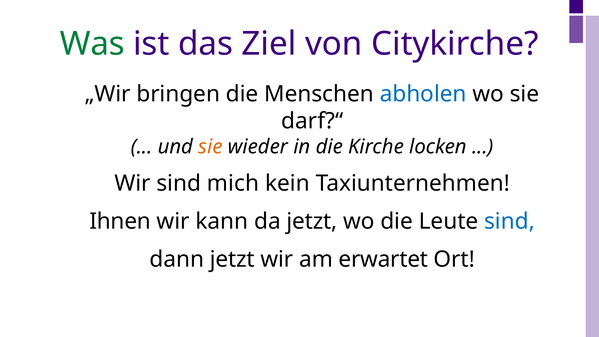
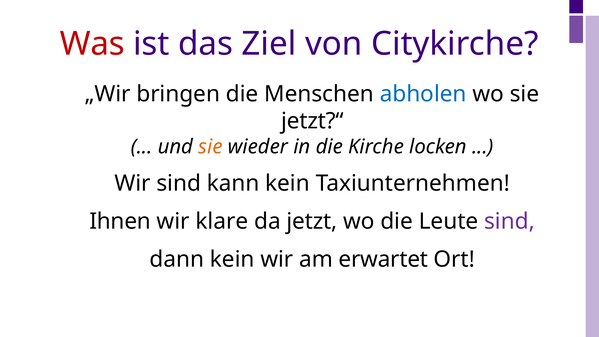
Was colour: green -> red (92, 44)
darf?“: darf?“ -> jetzt?“ (312, 121)
mich: mich -> kann (233, 183)
kann: kann -> klare (222, 221)
sind colour: blue -> purple (509, 221)
dann jetzt: jetzt -> kein (232, 259)
